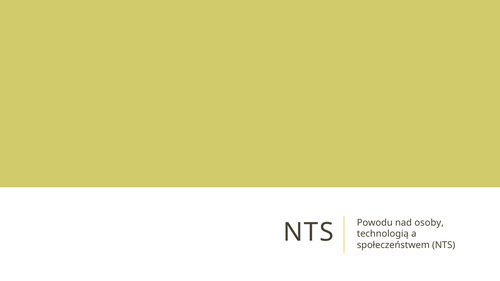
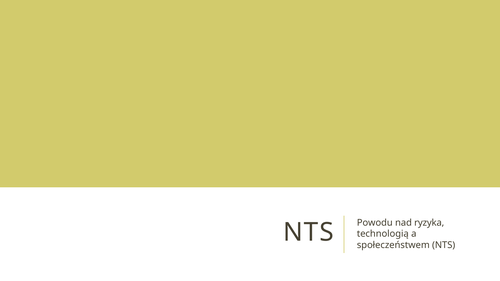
osoby: osoby -> ryzyka (429, 223)
